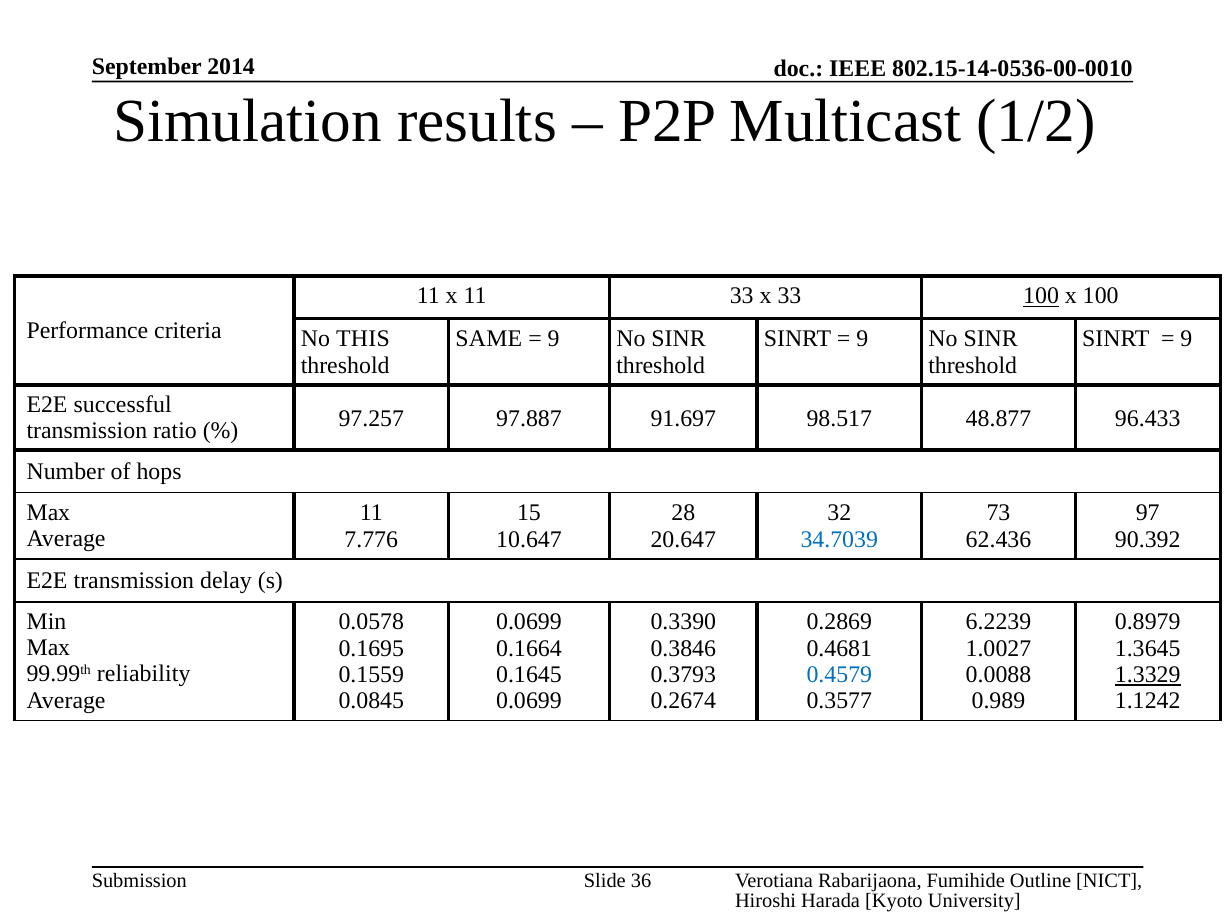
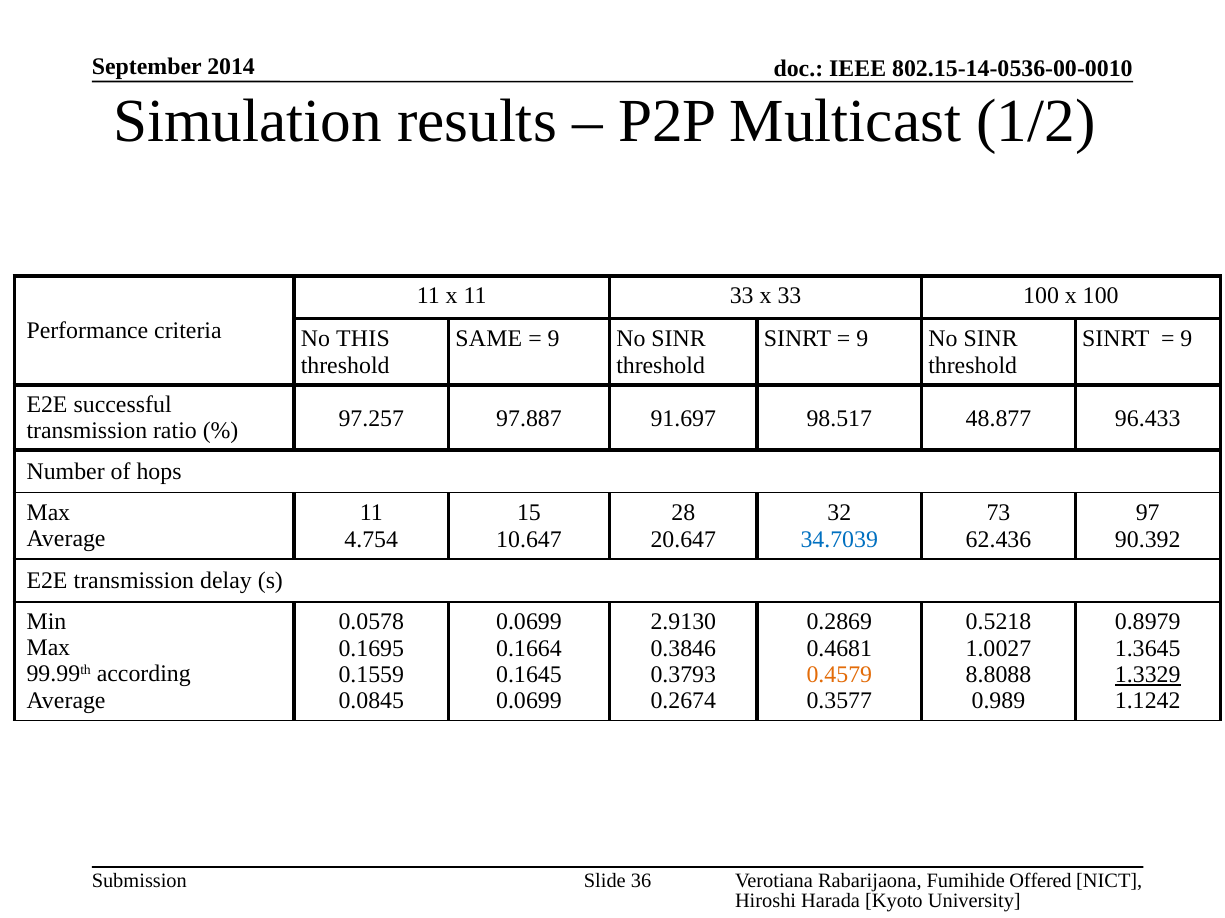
100 underline: present -> none (1041, 296)
7.776: 7.776 -> 4.754 (371, 540)
0.3390: 0.3390 -> 2.9130 (683, 622)
6.2239: 6.2239 -> 0.5218 (998, 622)
reliability: reliability -> according (144, 674)
0.4579 colour: blue -> orange (839, 675)
0.0088: 0.0088 -> 8.8088 (998, 675)
Outline: Outline -> Offered (1041, 881)
